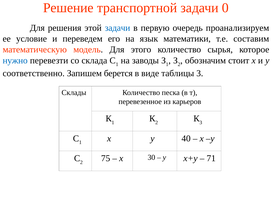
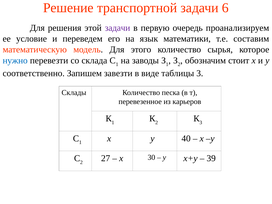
0: 0 -> 6 (225, 8)
задачи colour: blue -> purple (118, 28)
берется: берется -> завезти (118, 73)
75: 75 -> 27 (106, 158)
71: 71 -> 39 (211, 158)
